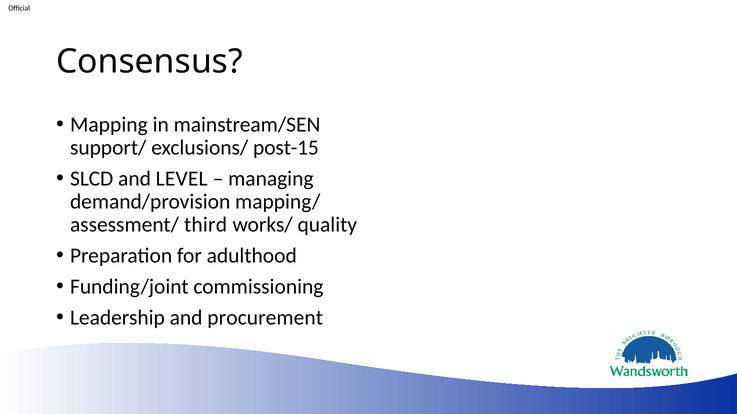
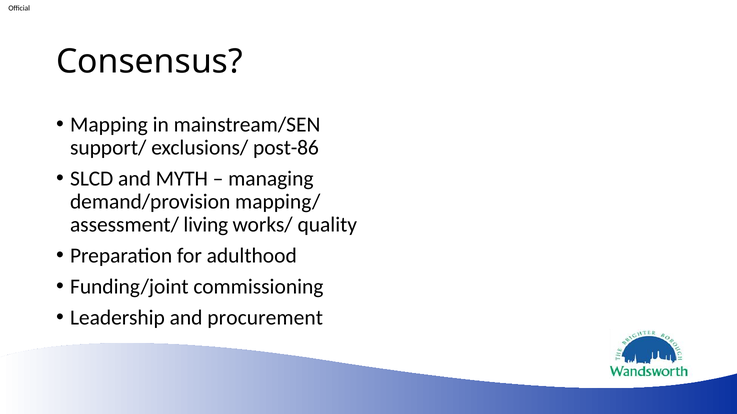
post-15: post-15 -> post-86 (286, 148)
LEVEL: LEVEL -> MYTH (182, 179)
third: third -> living (206, 225)
